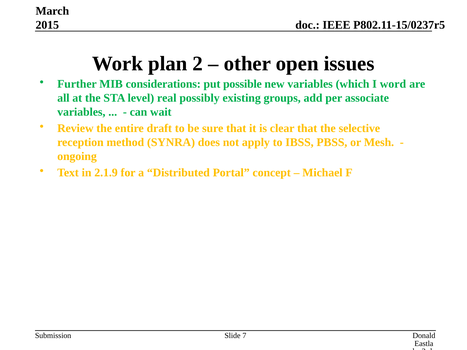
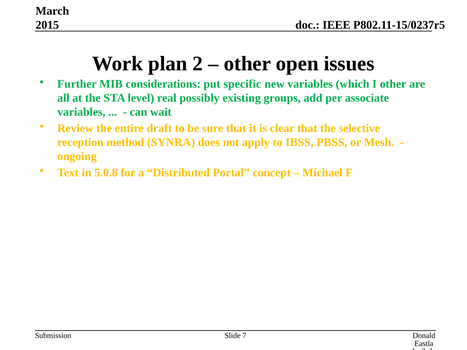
possible: possible -> specific (242, 84)
I word: word -> other (393, 84)
2.1.9: 2.1.9 -> 5.0.8 (106, 173)
